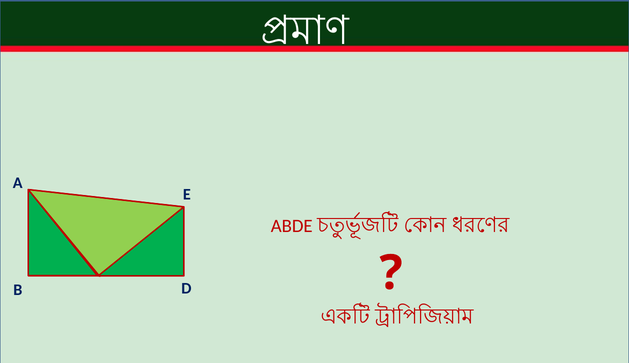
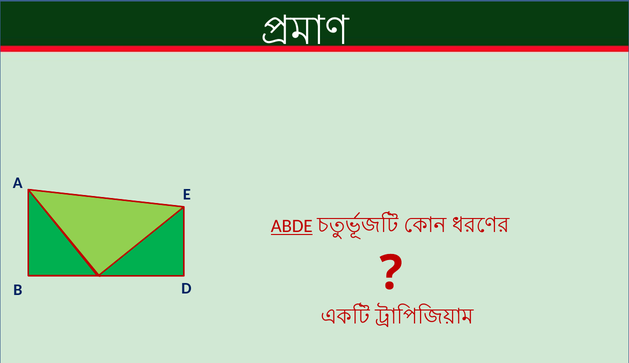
ABDE underline: none -> present (292, 226)
